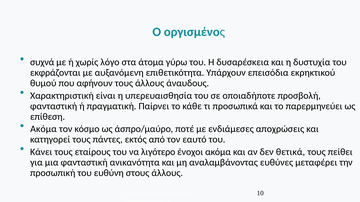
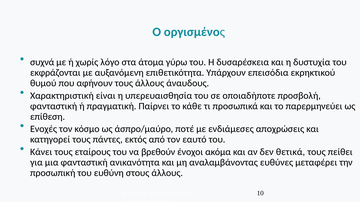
Ακόμα: Ακόμα -> Ενοχές (44, 129)
λιγότερο: λιγότερο -> βρεθούν (158, 152)
